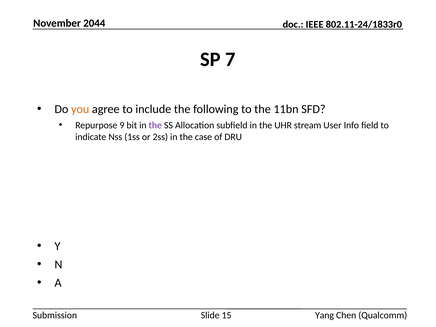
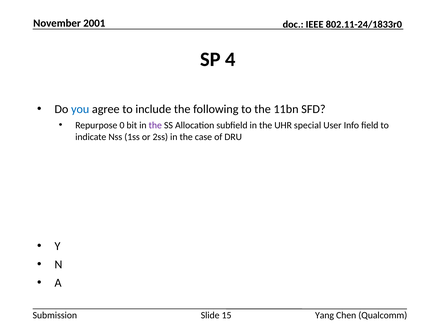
2044: 2044 -> 2001 (94, 23)
7: 7 -> 4 (230, 60)
you colour: orange -> blue (80, 109)
9: 9 -> 0 (122, 125)
stream: stream -> special (308, 125)
